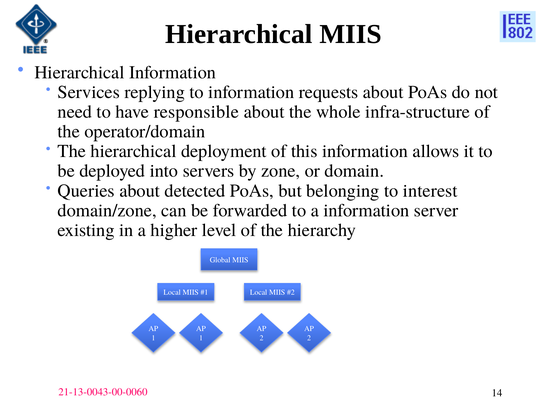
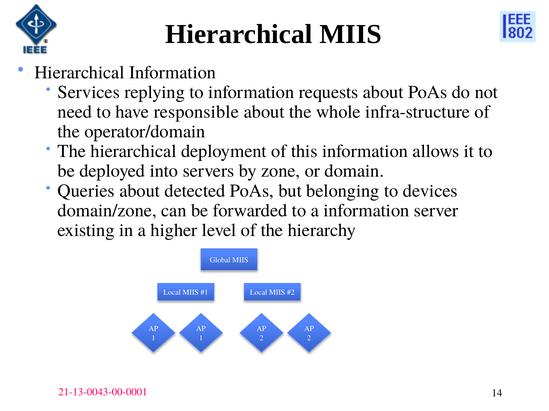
interest: interest -> devices (430, 191)
21-13-0043-00-0060: 21-13-0043-00-0060 -> 21-13-0043-00-0001 (103, 393)
